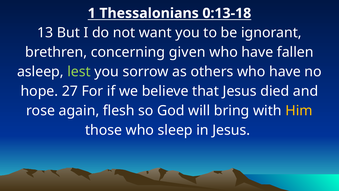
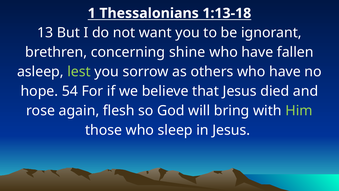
0:13-18: 0:13-18 -> 1:13-18 (227, 13)
given: given -> shine (187, 52)
27: 27 -> 54 (70, 91)
Him colour: yellow -> light green (299, 111)
